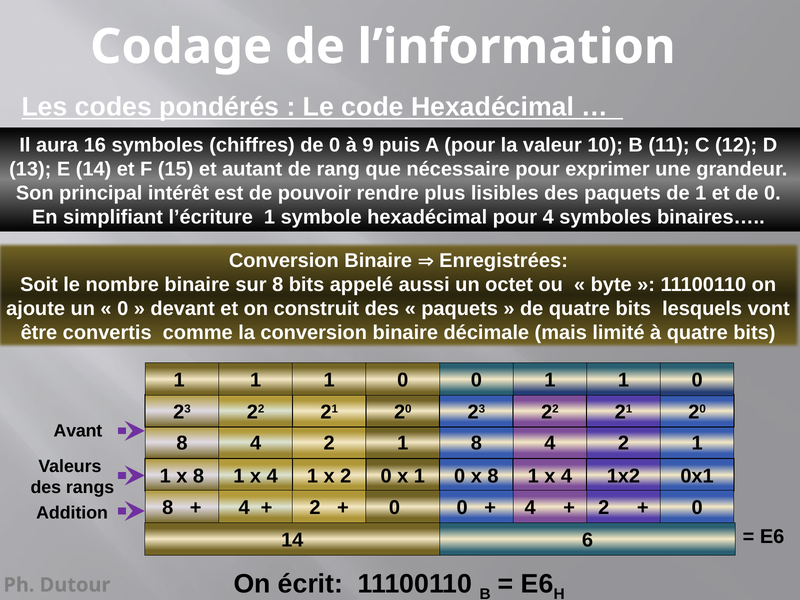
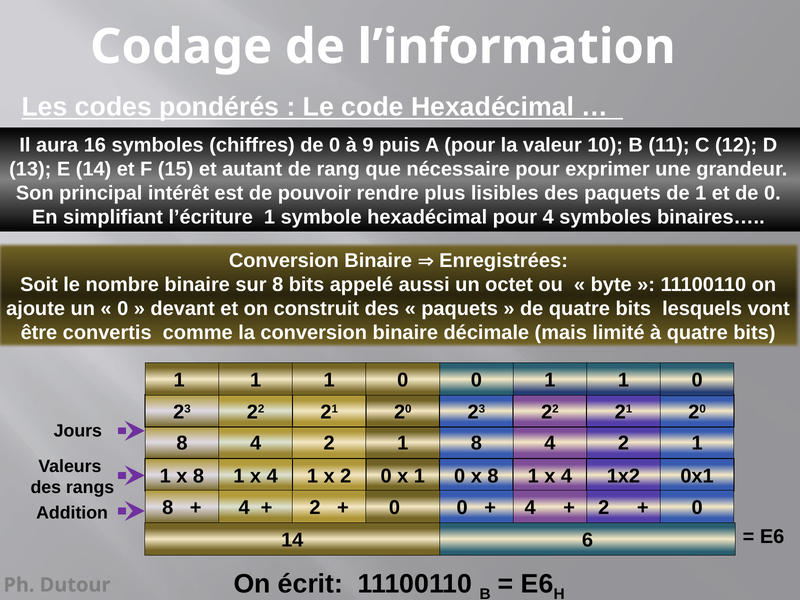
Avant: Avant -> Jours (78, 431)
